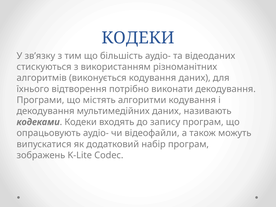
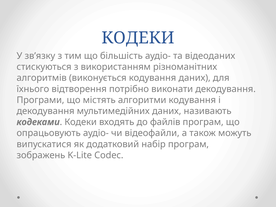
запису: запису -> файлів (165, 122)
